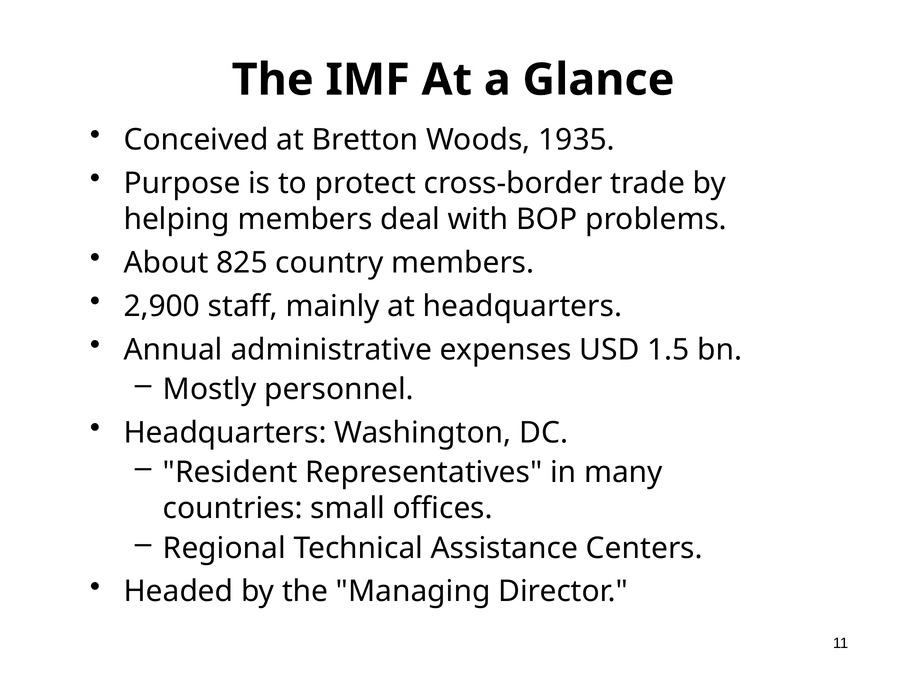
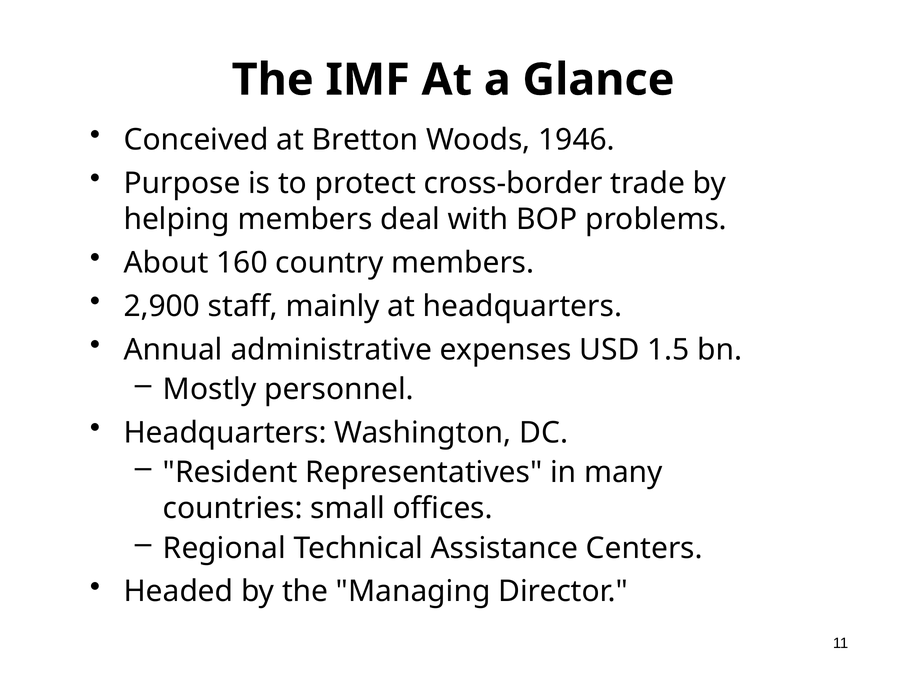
1935: 1935 -> 1946 (577, 140)
825: 825 -> 160 (242, 263)
